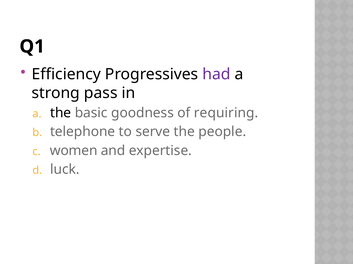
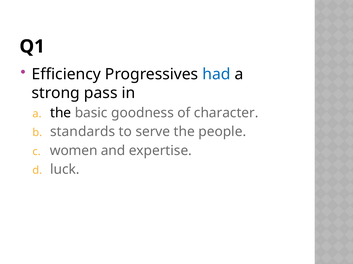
had colour: purple -> blue (216, 74)
requiring: requiring -> character (226, 113)
telephone: telephone -> standards (83, 132)
